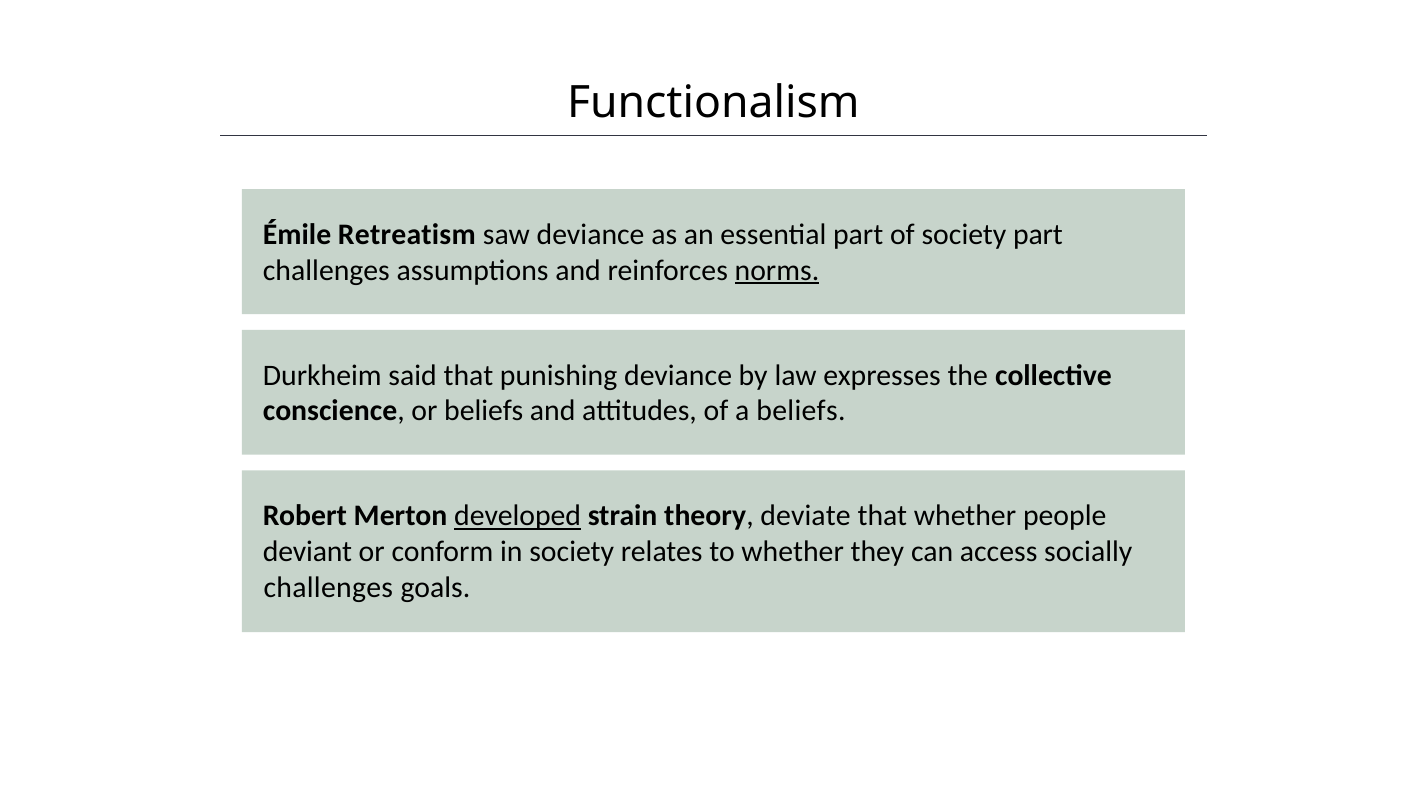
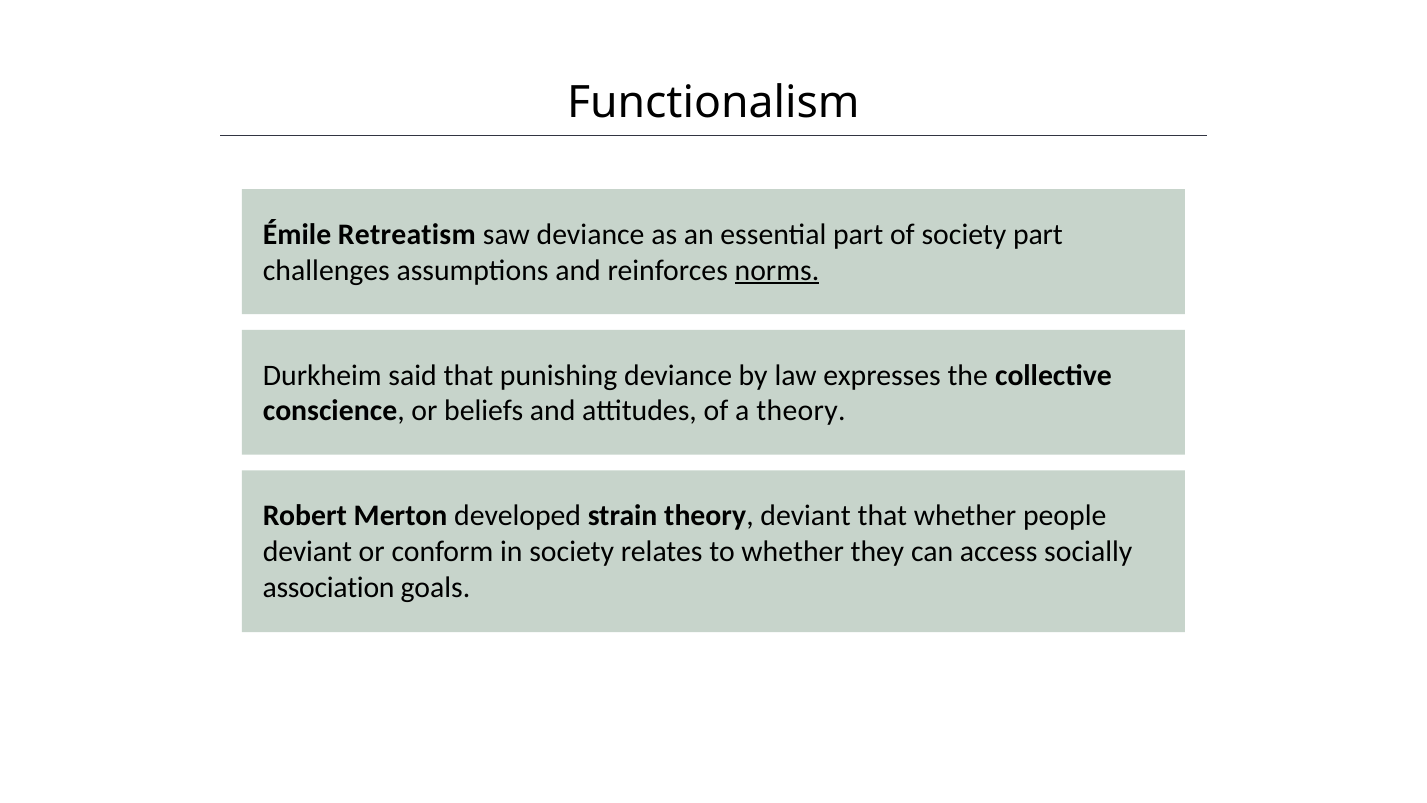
a beliefs: beliefs -> theory (801, 411)
developed underline: present -> none (518, 516)
theory deviate: deviate -> deviant (806, 516)
challenges: challenges -> association (329, 587)
